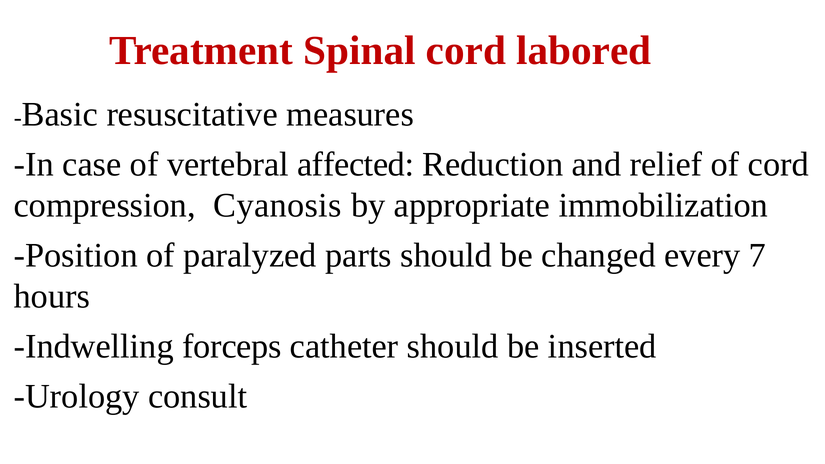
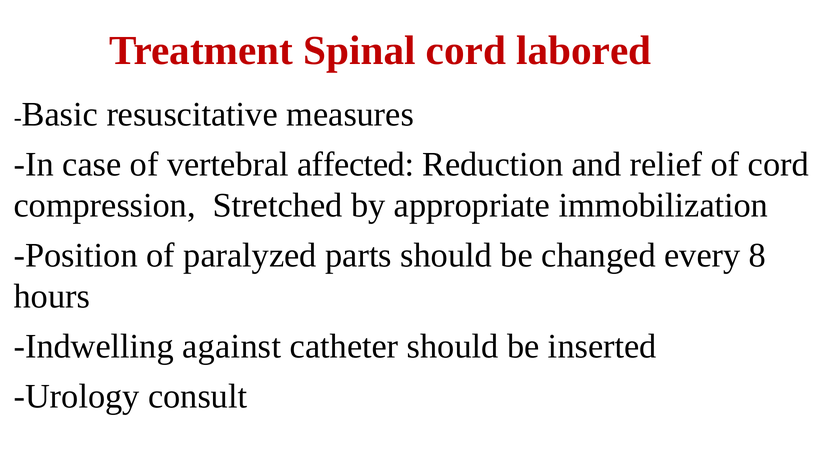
Cyanosis: Cyanosis -> Stretched (278, 206)
7: 7 -> 8 (758, 255)
forceps: forceps -> against (232, 347)
